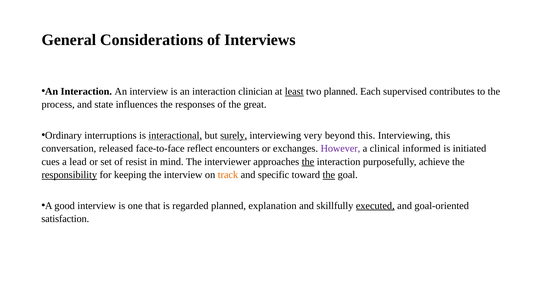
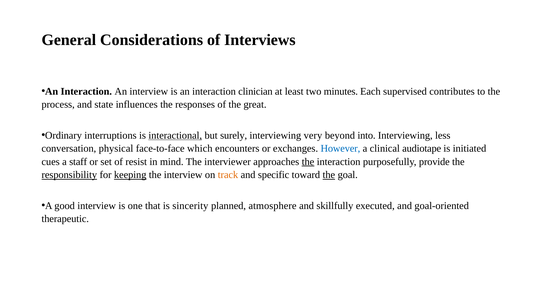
least underline: present -> none (294, 91)
two planned: planned -> minutes (341, 91)
surely underline: present -> none (234, 135)
beyond this: this -> into (367, 135)
Interviewing this: this -> less (443, 135)
released: released -> physical (116, 148)
reflect: reflect -> which (200, 148)
However colour: purple -> blue (340, 148)
informed: informed -> audiotape (422, 148)
lead: lead -> staff (78, 161)
achieve: achieve -> provide (434, 161)
keeping underline: none -> present (130, 175)
regarded: regarded -> sincerity (190, 205)
explanation: explanation -> atmosphere (273, 205)
executed underline: present -> none (375, 205)
satisfaction: satisfaction -> therapeutic (65, 218)
